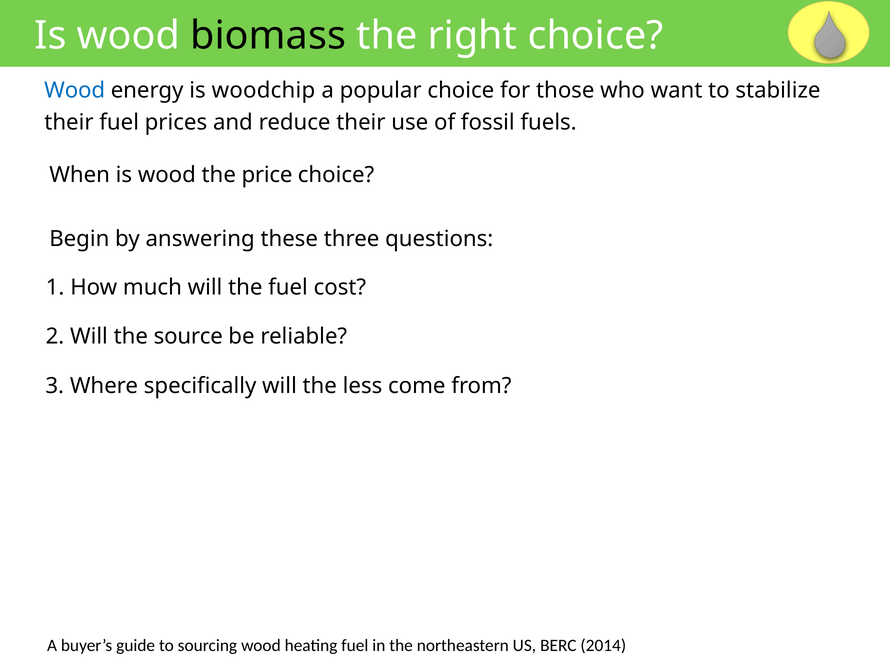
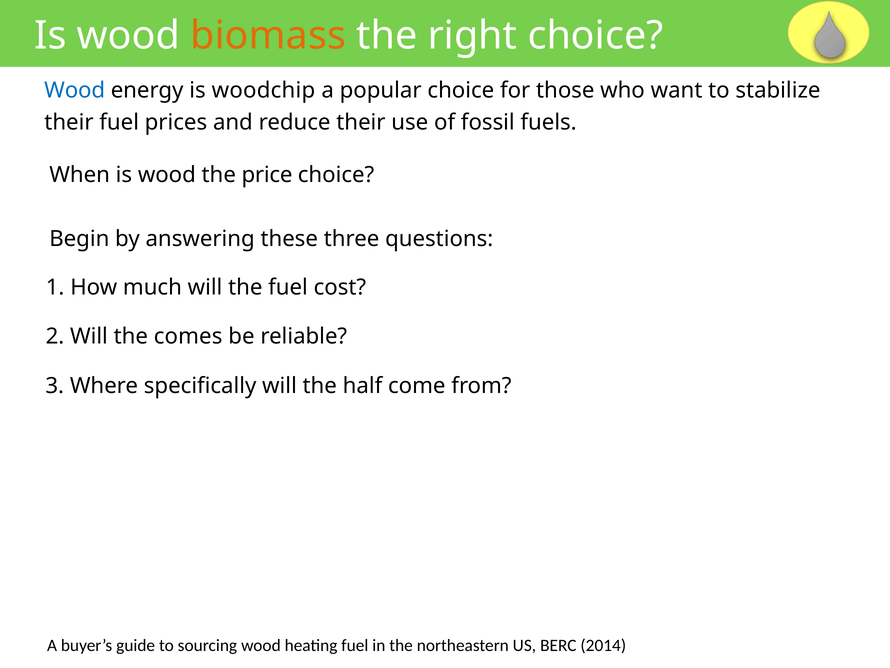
biomass colour: black -> orange (268, 36)
source: source -> comes (188, 336)
less: less -> half (363, 385)
